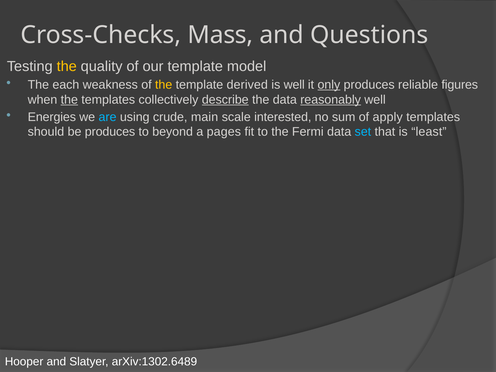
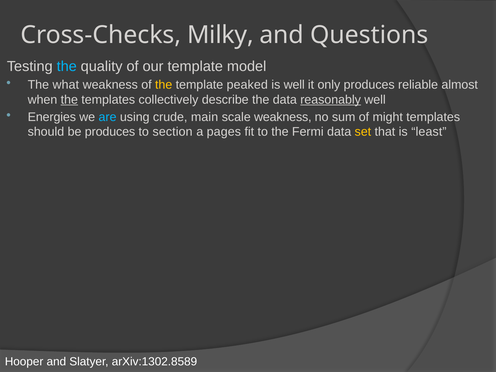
Mass: Mass -> Milky (220, 35)
the colour: yellow -> light blue (67, 66)
each: each -> what (66, 85)
derived: derived -> peaked (247, 85)
only underline: present -> none (329, 85)
figures: figures -> almost (460, 85)
describe underline: present -> none (225, 100)
scale interested: interested -> weakness (283, 117)
apply: apply -> might (388, 117)
beyond: beyond -> section (173, 132)
set colour: light blue -> yellow (363, 132)
arXiv:1302.6489: arXiv:1302.6489 -> arXiv:1302.8589 (154, 362)
